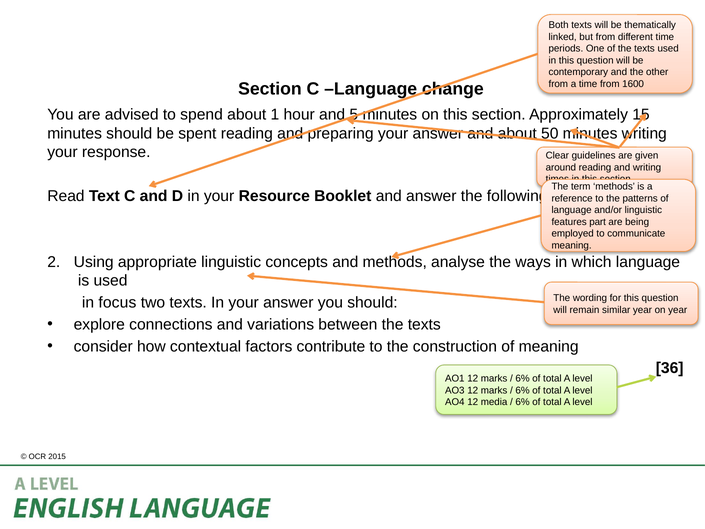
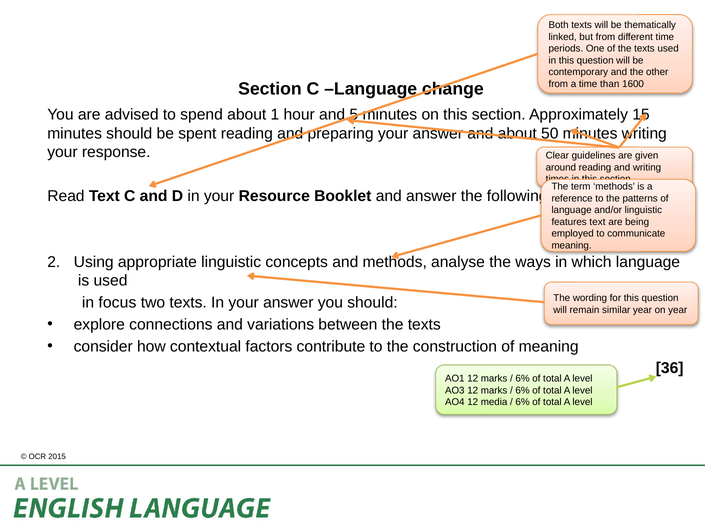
time from: from -> than (610, 84)
features part: part -> text (597, 222)
